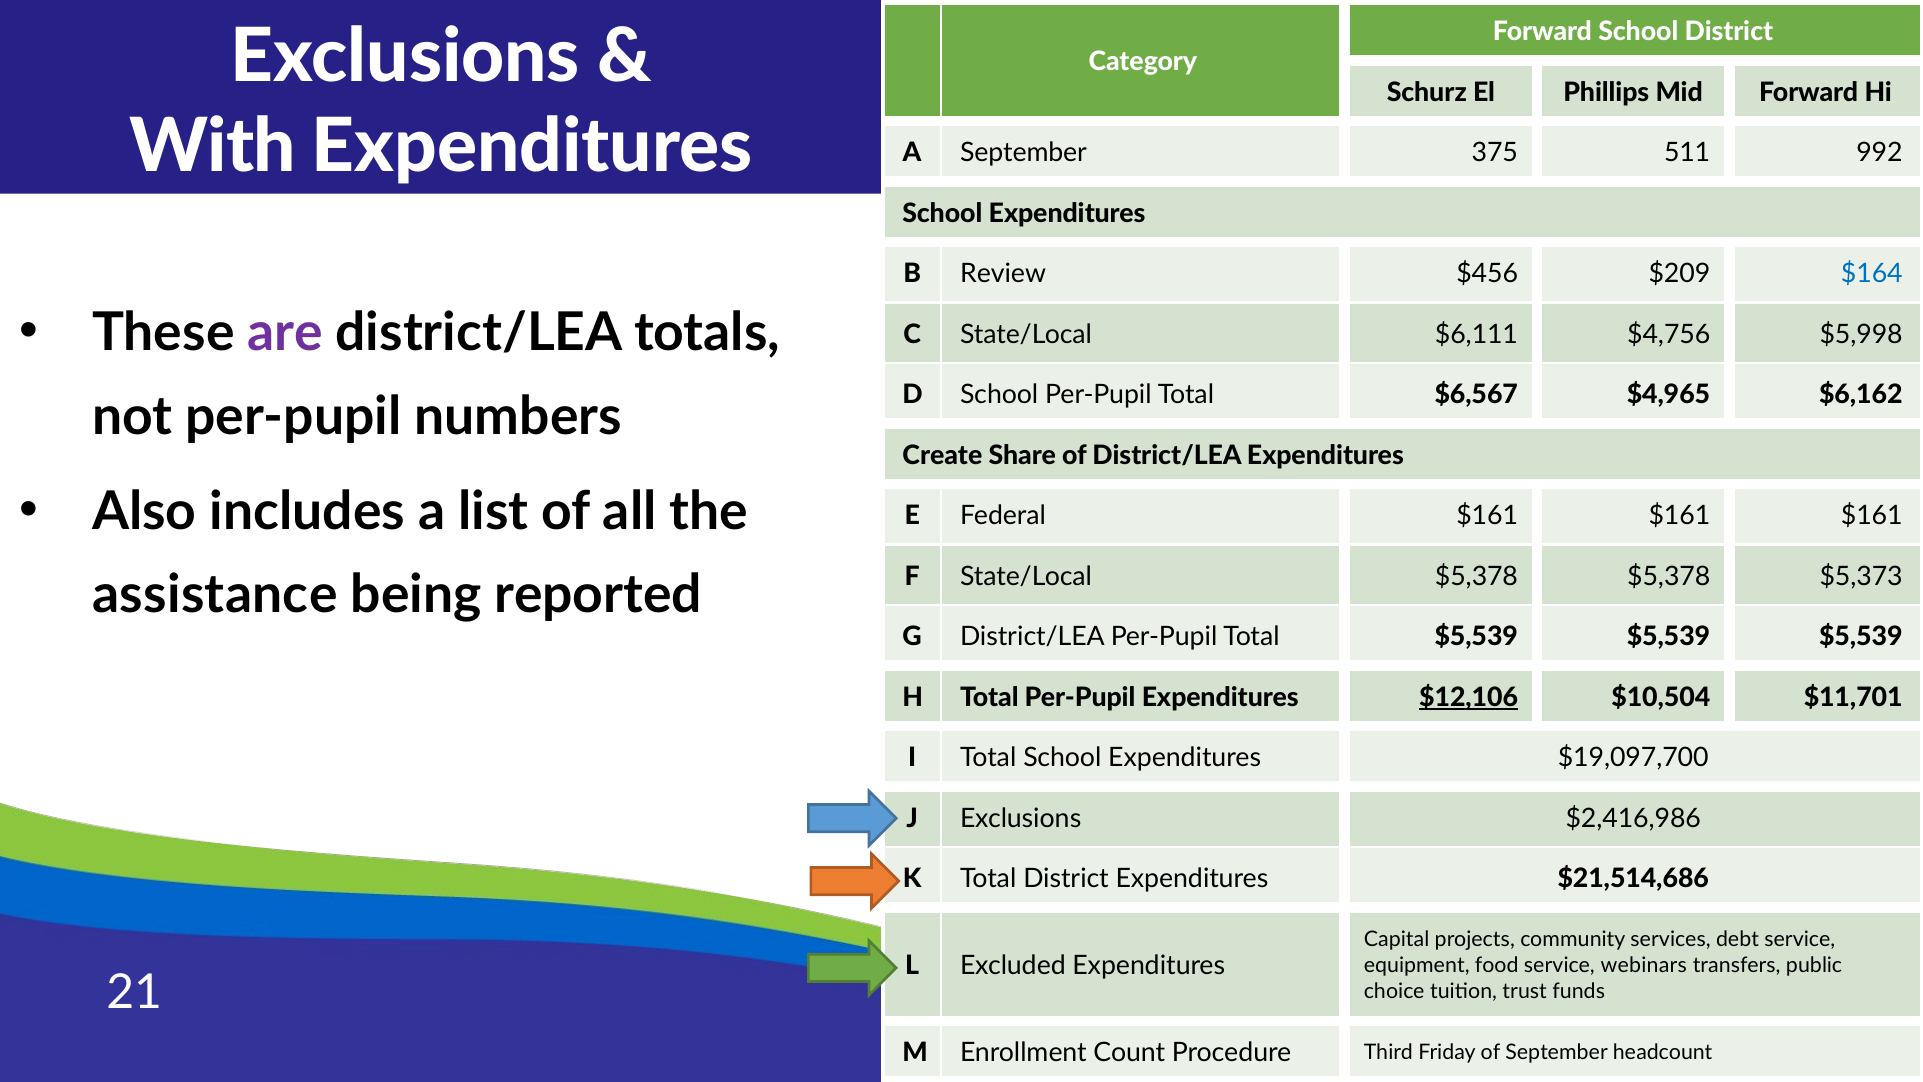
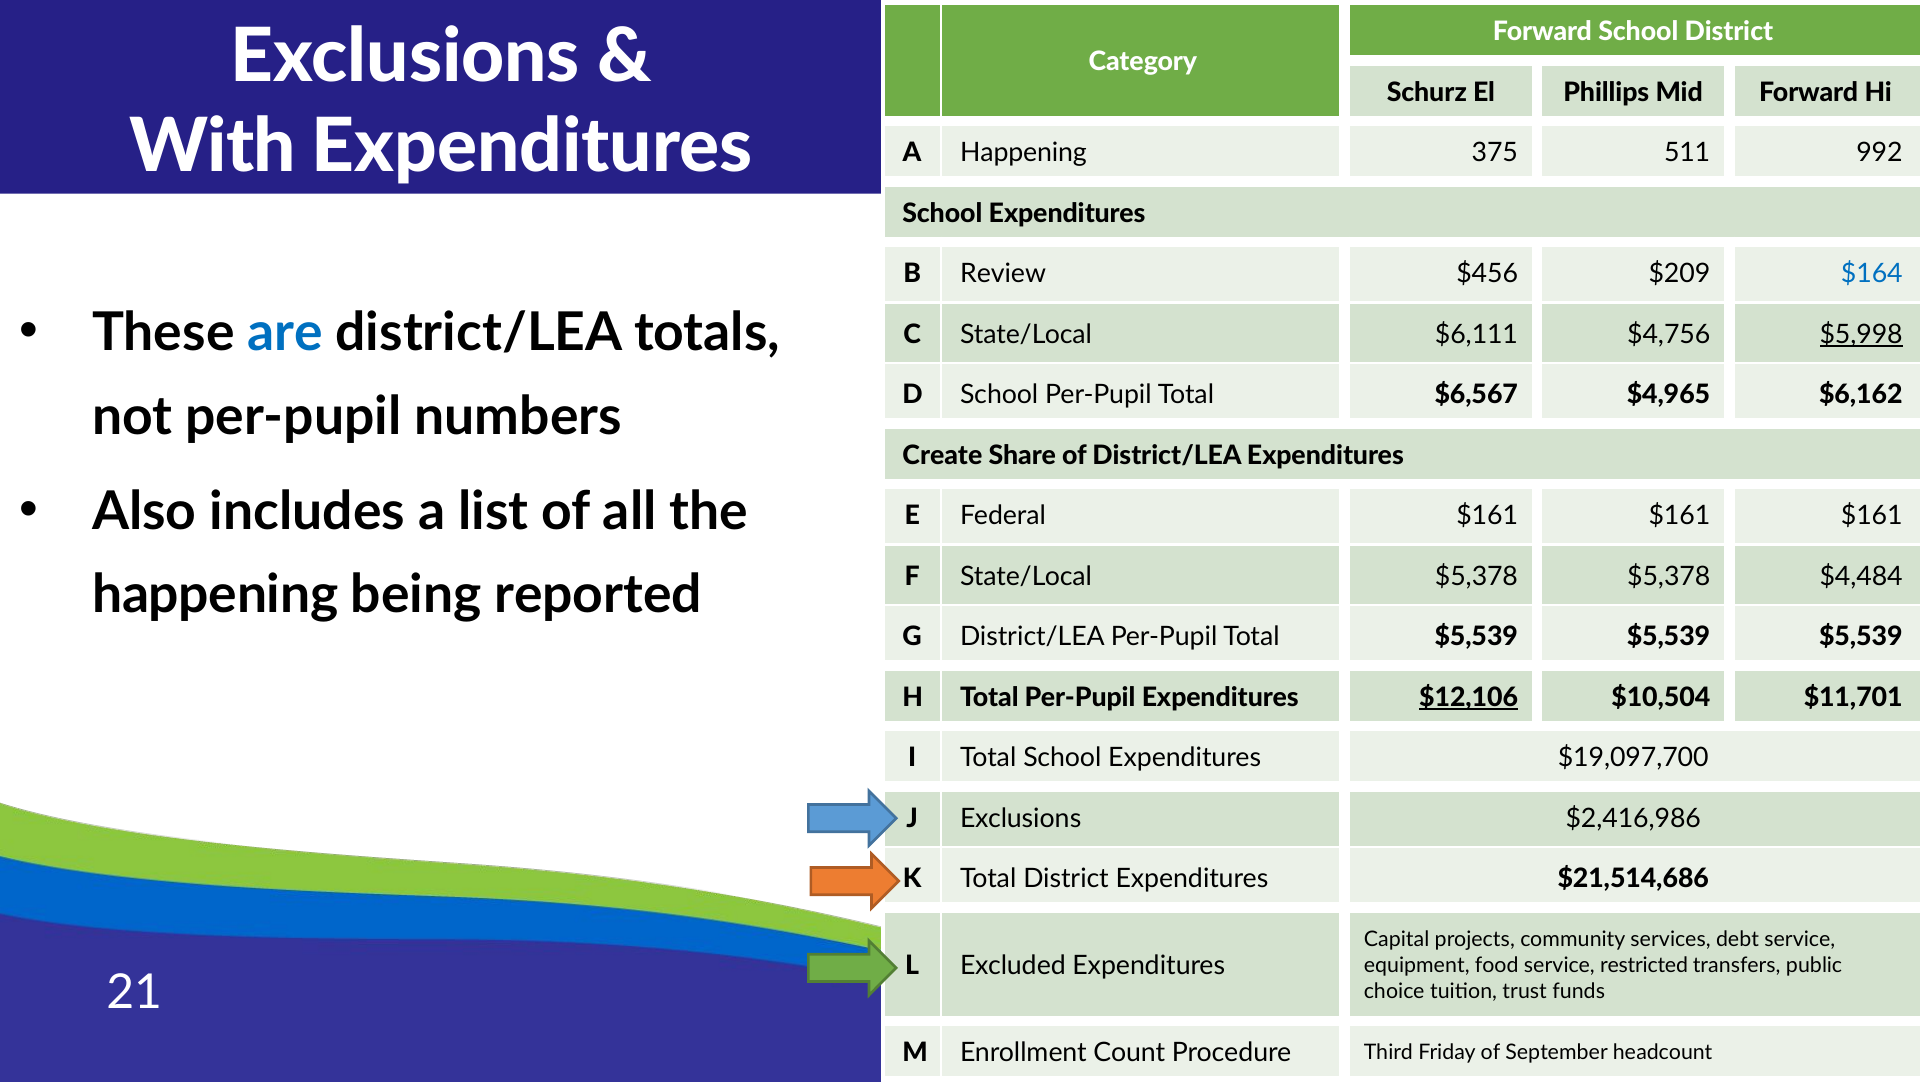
A September: September -> Happening (1023, 153)
are colour: purple -> blue (285, 333)
$5,998 underline: none -> present (1861, 334)
$5,373: $5,373 -> $4,484 (1861, 576)
assistance: assistance -> happening (215, 595)
webinars: webinars -> restricted (1644, 965)
